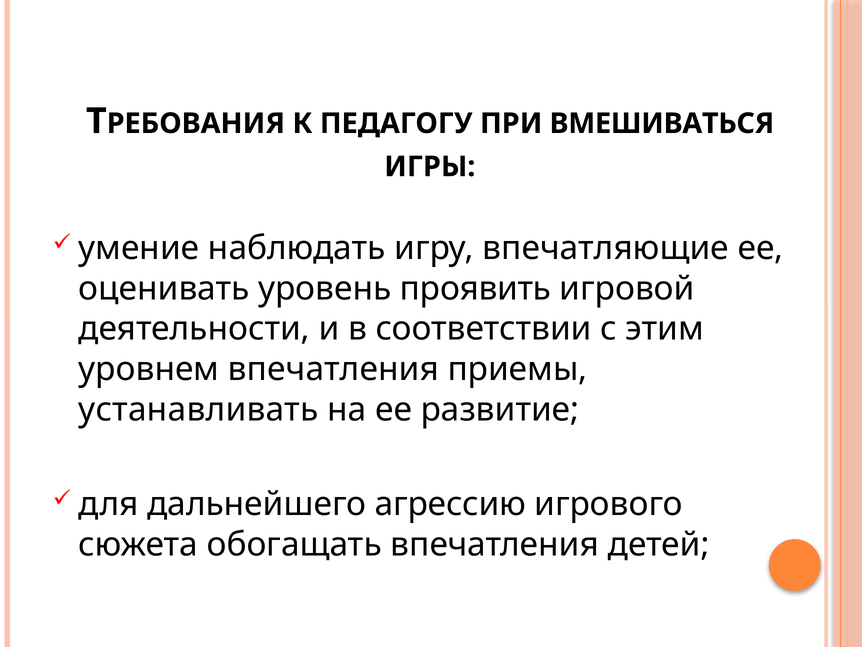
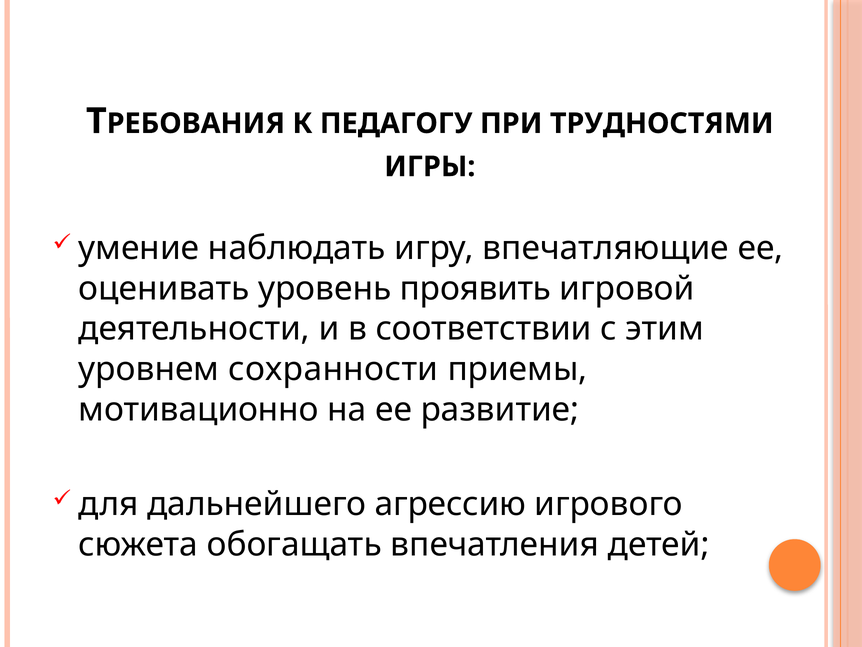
ВМЕШИВАТЬСЯ: ВМЕШИВАТЬСЯ -> ТРУДНОСТЯМИ (662, 123)
уровнем впечатления: впечатления -> сохранности (333, 369)
устанавливать: устанавливать -> мотивационно (199, 409)
